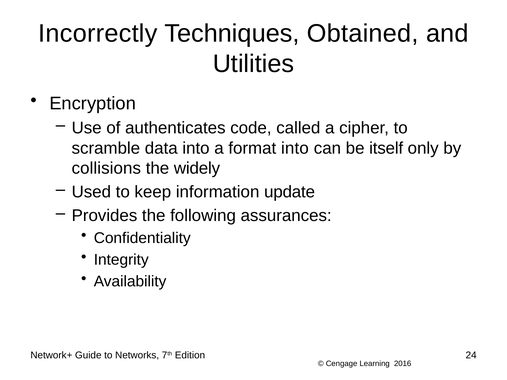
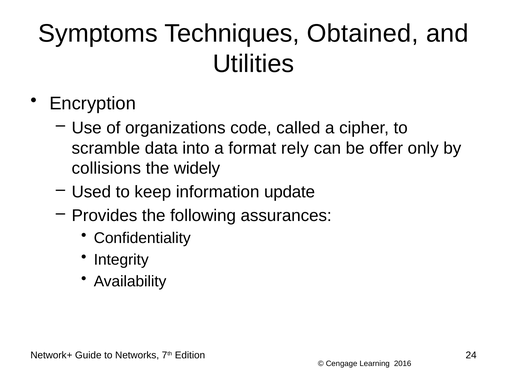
Incorrectly: Incorrectly -> Symptoms (98, 33)
authenticates: authenticates -> organizations (175, 128)
format into: into -> rely (295, 148)
itself: itself -> offer (386, 148)
